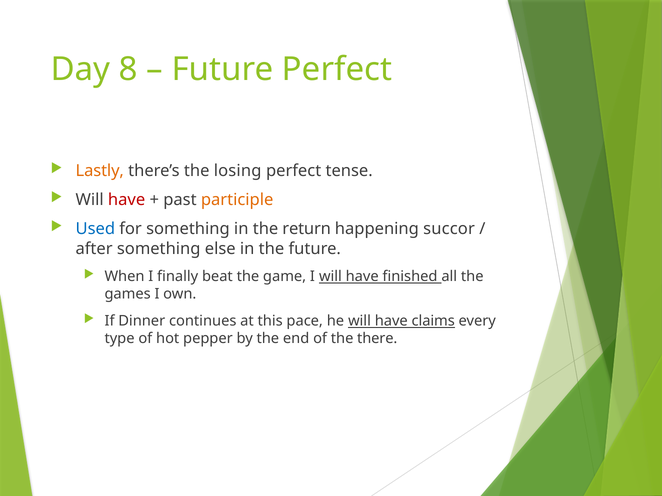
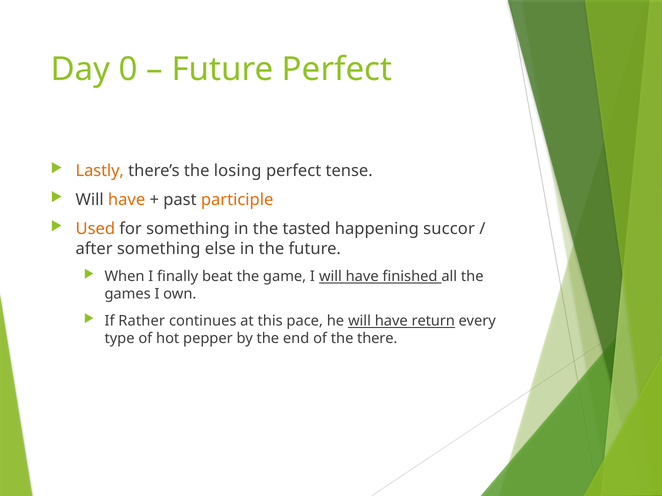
8: 8 -> 0 (128, 70)
have colour: red -> orange (127, 200)
Used colour: blue -> orange (95, 229)
return: return -> tasted (307, 229)
Dinner: Dinner -> Rather (142, 321)
claims: claims -> return (433, 321)
